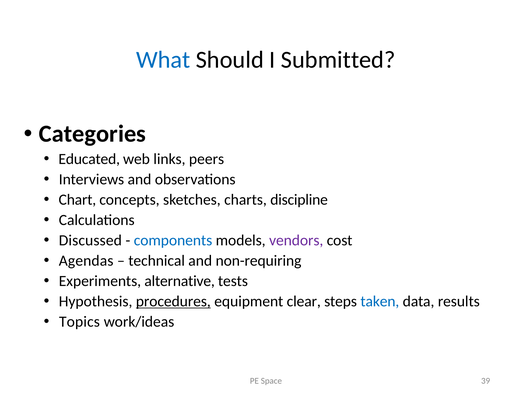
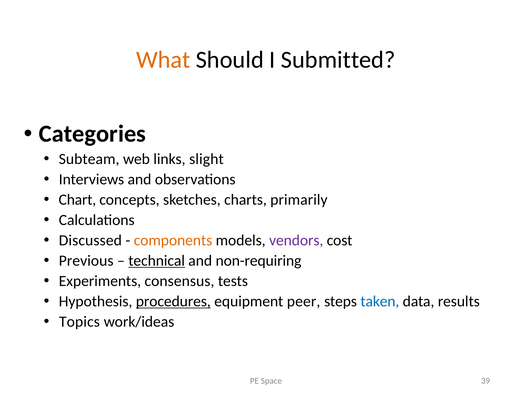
What colour: blue -> orange (163, 60)
Educated: Educated -> Subteam (89, 159)
peers: peers -> slight (206, 159)
discipline: discipline -> primarily (299, 200)
components colour: blue -> orange (173, 240)
Agendas: Agendas -> Previous (86, 261)
technical underline: none -> present (157, 261)
alternative: alternative -> consensus (179, 281)
clear: clear -> peer (304, 301)
